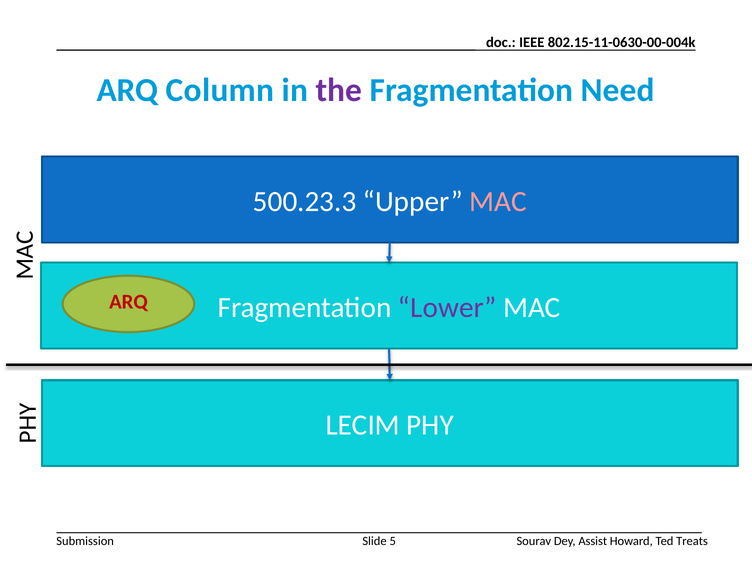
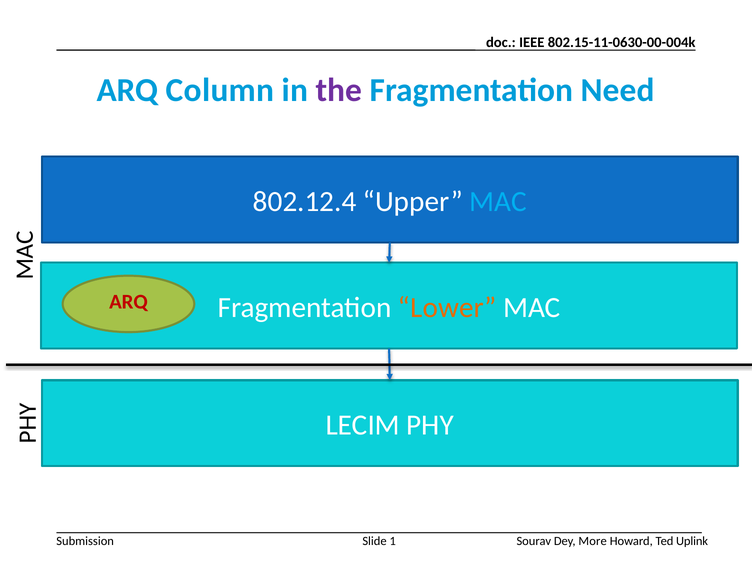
500.23.3: 500.23.3 -> 802.12.4 (305, 202)
MAC colour: pink -> light blue (498, 202)
Lower colour: purple -> orange (447, 308)
5: 5 -> 1 (393, 541)
Assist: Assist -> More (593, 541)
Treats: Treats -> Uplink (692, 541)
